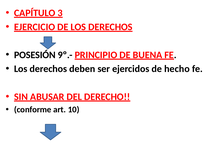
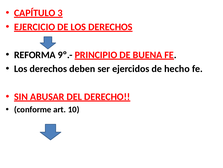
POSESIÓN: POSESIÓN -> REFORMA (35, 55)
